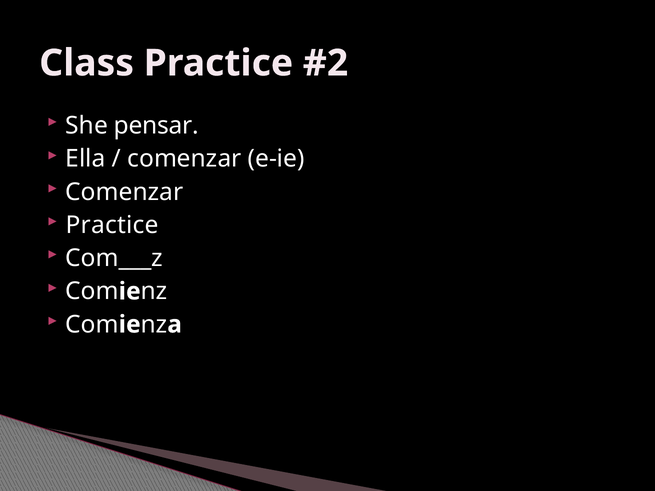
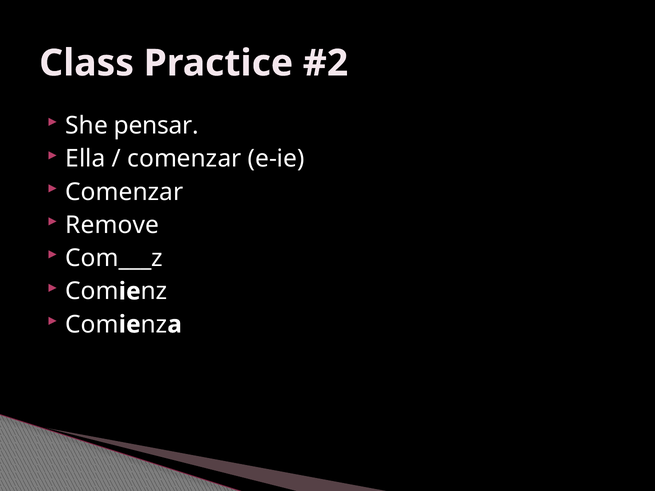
Practice: Practice -> Remove (112, 225)
